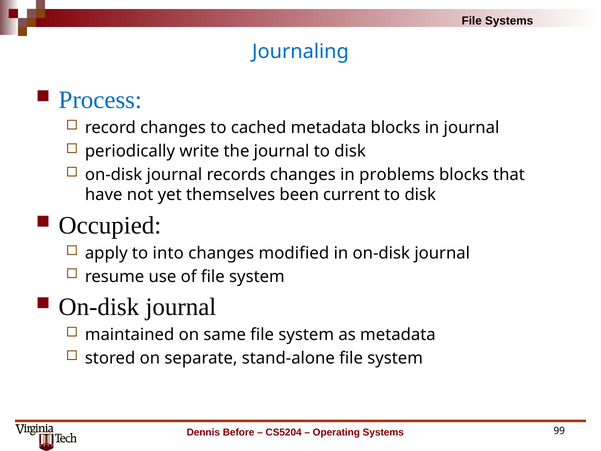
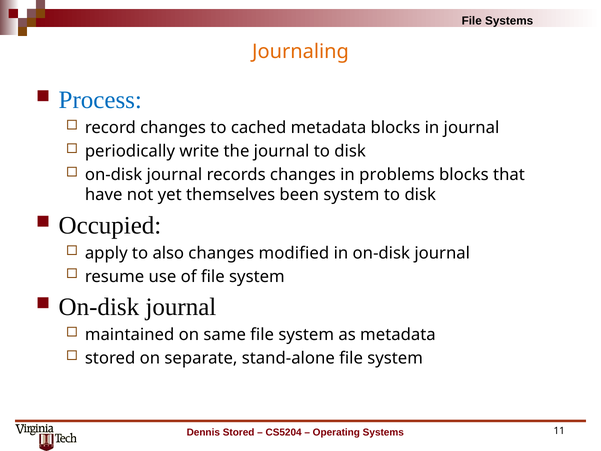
Journaling colour: blue -> orange (300, 51)
been current: current -> system (351, 195)
into: into -> also (168, 253)
Dennis Before: Before -> Stored (239, 432)
99: 99 -> 11 (559, 431)
